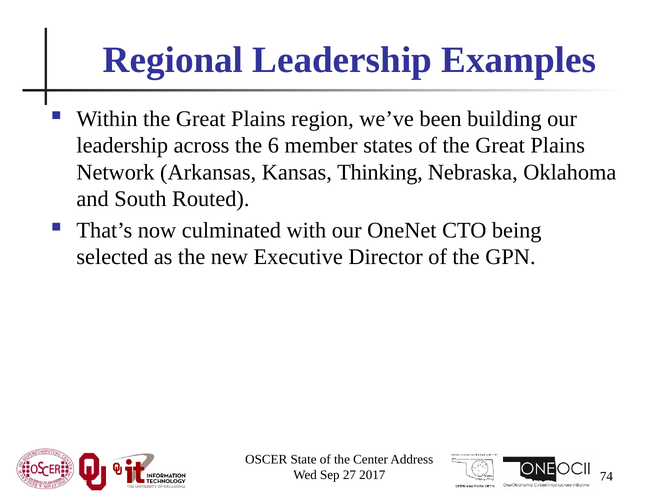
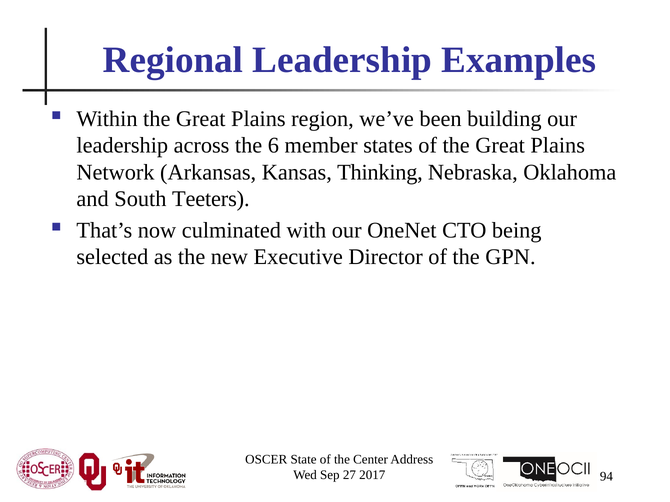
Routed: Routed -> Teeters (211, 199)
74: 74 -> 94 (607, 477)
